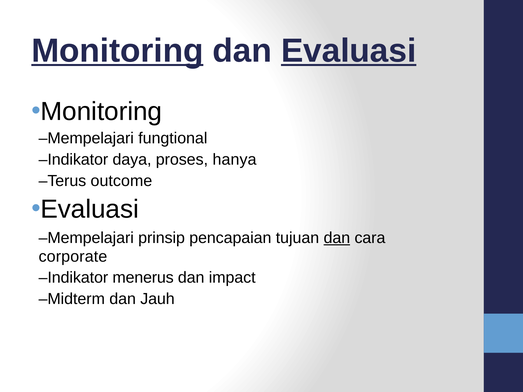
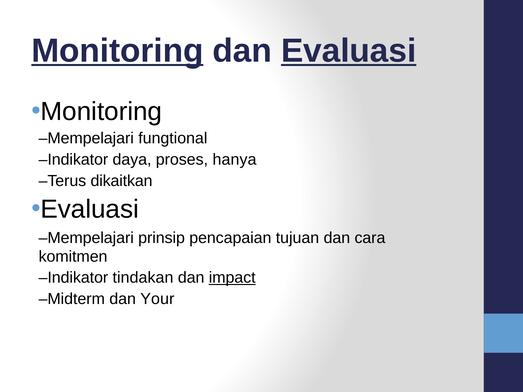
outcome: outcome -> dikaitkan (122, 181)
dan underline: present -> none (337, 238)
corporate: corporate -> komitmen (73, 257)
menerus: menerus -> tindakan (143, 278)
impact underline: none -> present (232, 278)
Jauh: Jauh -> Your (157, 299)
